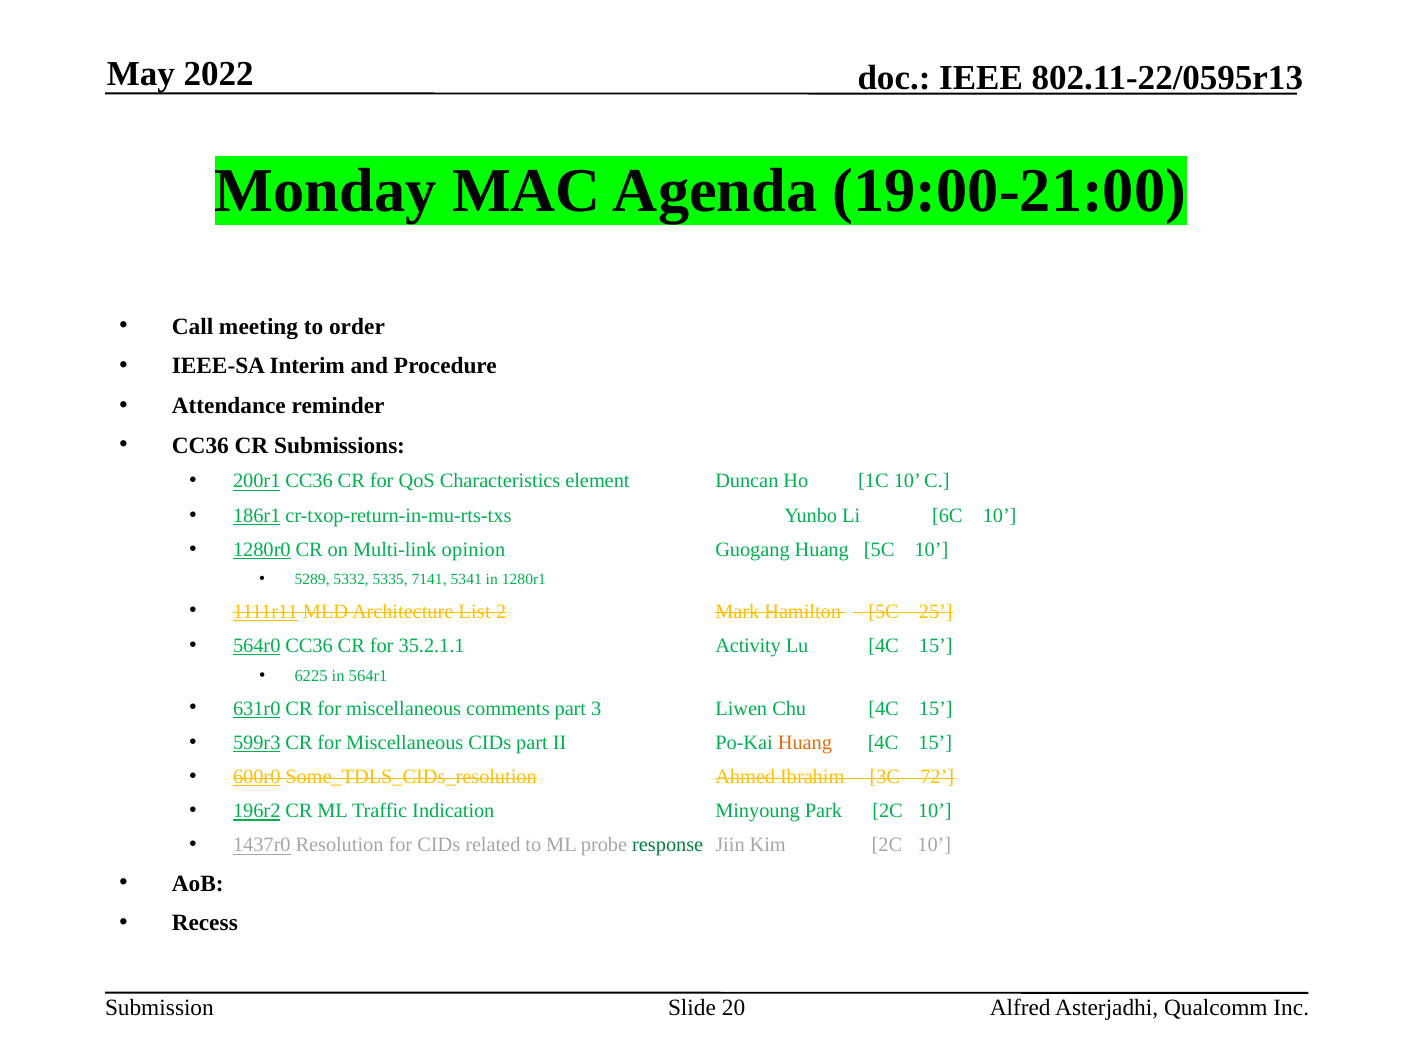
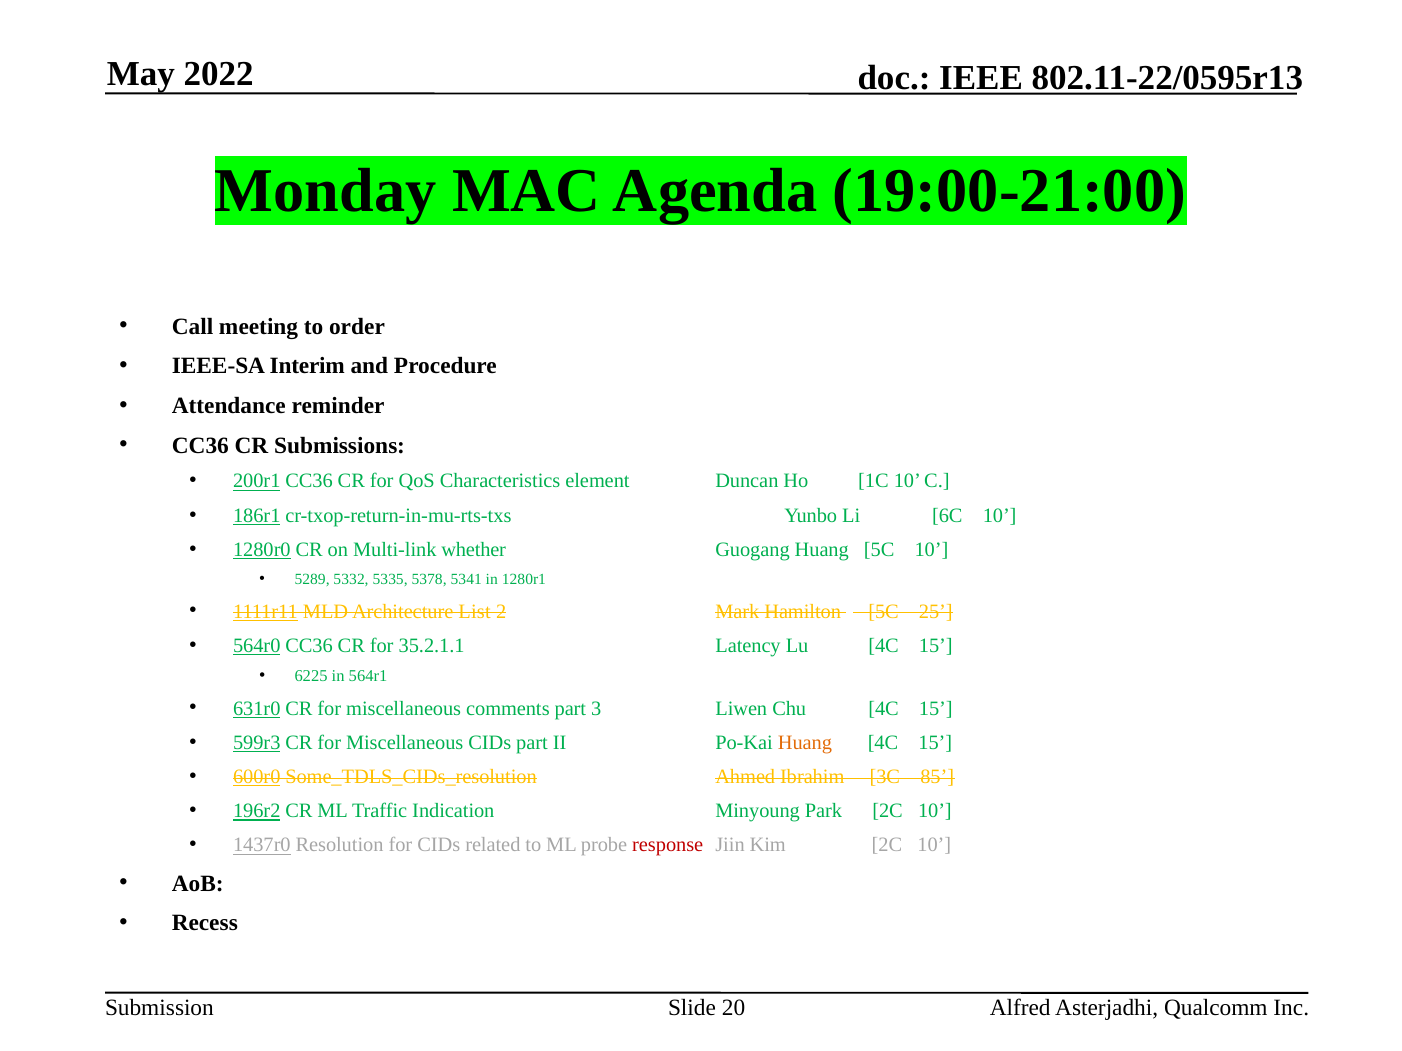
opinion: opinion -> whether (474, 550)
7141: 7141 -> 5378 (429, 580)
Activity: Activity -> Latency (748, 646)
72: 72 -> 85 (937, 777)
response colour: green -> red (668, 846)
